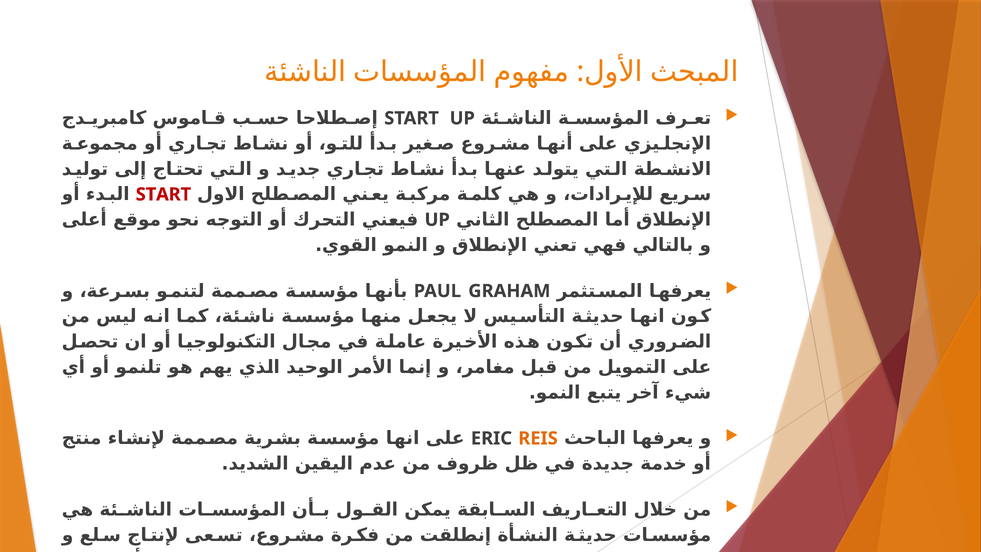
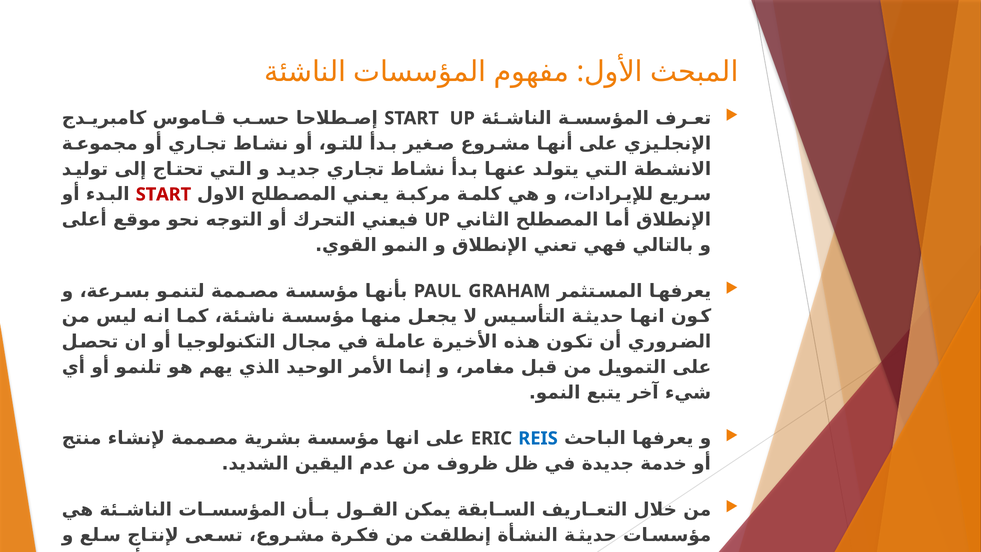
REIS colour: orange -> blue (538, 438)
